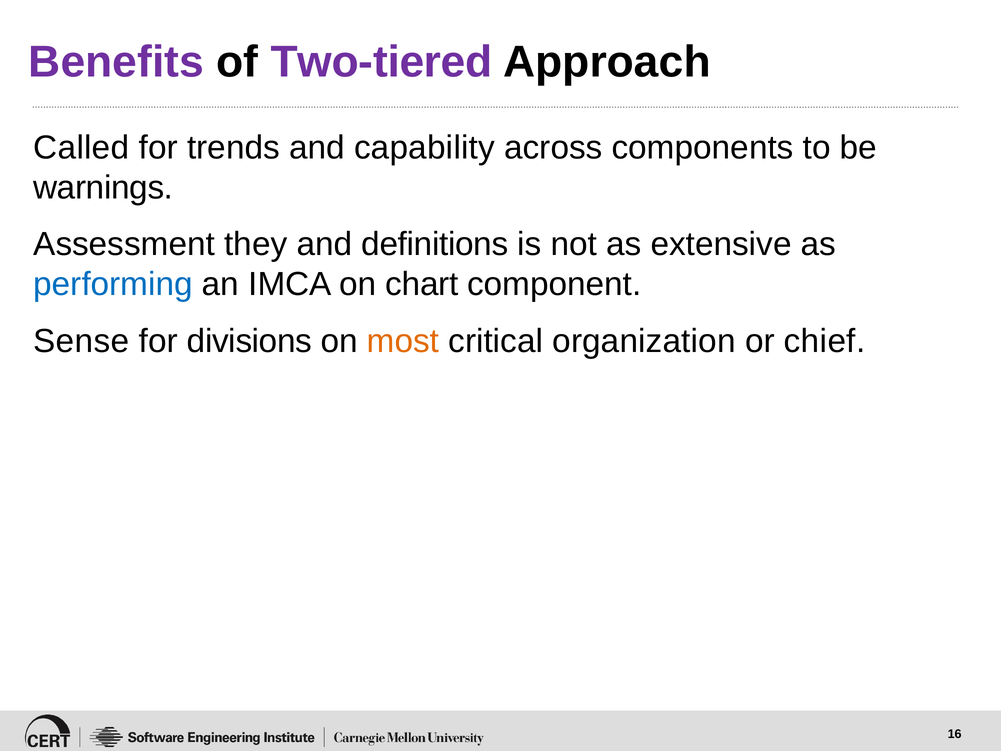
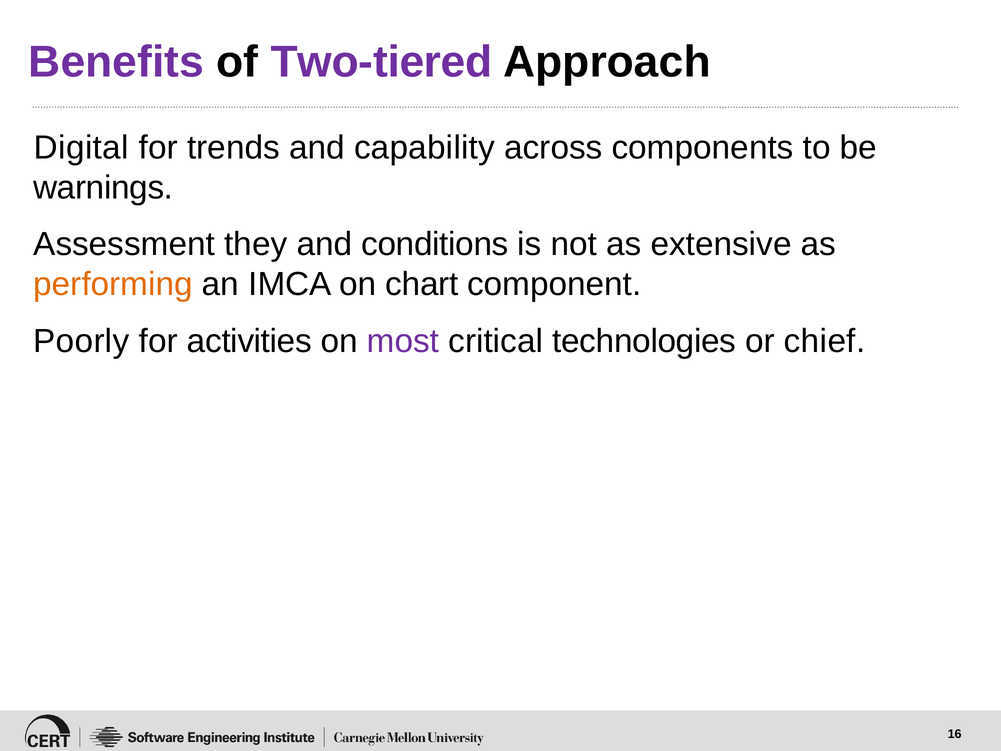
Called: Called -> Digital (81, 147)
definitions: definitions -> conditions (435, 244)
performing colour: blue -> orange (113, 284)
Sense: Sense -> Poorly (81, 341)
divisions: divisions -> activities (249, 341)
most colour: orange -> purple (403, 341)
organization: organization -> technologies (644, 341)
